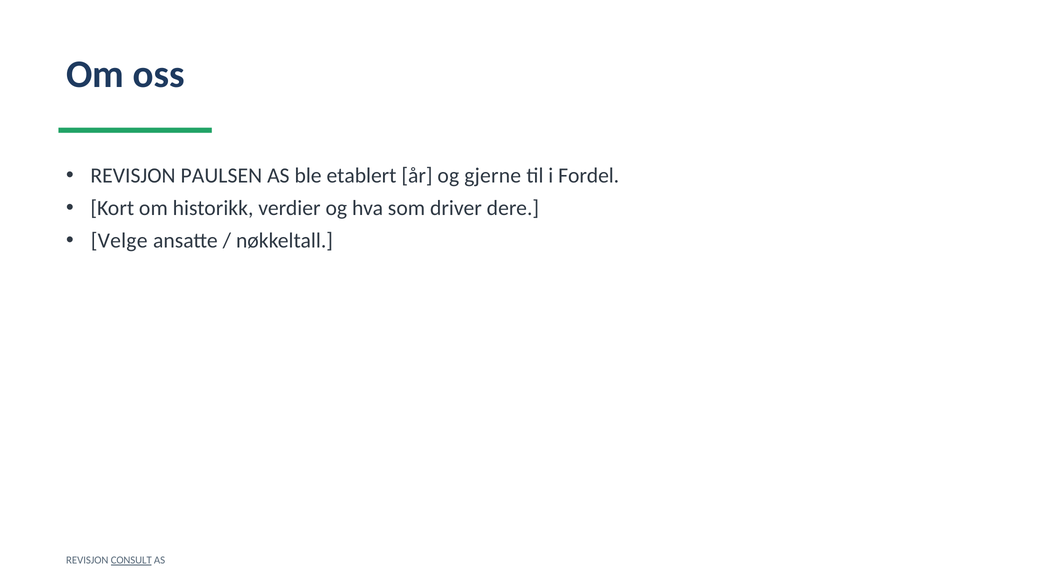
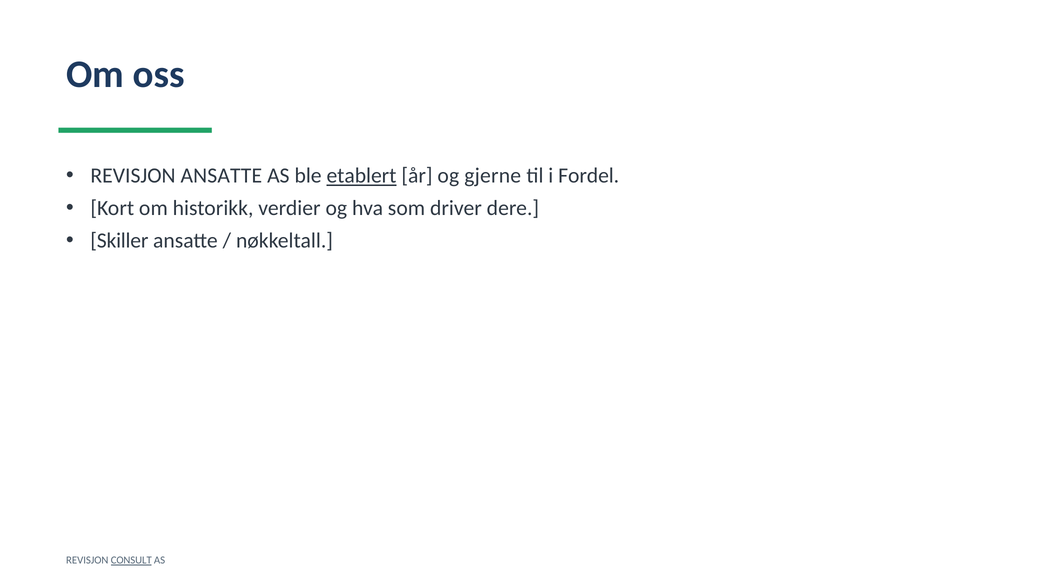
REVISJON PAULSEN: PAULSEN -> ANSATTE (221, 176)
etablert underline: none -> present (361, 176)
Velge: Velge -> Skiller (119, 241)
